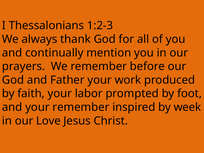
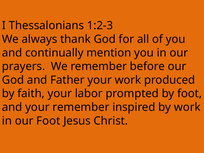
by week: week -> work (187, 107)
our Love: Love -> Foot (48, 121)
